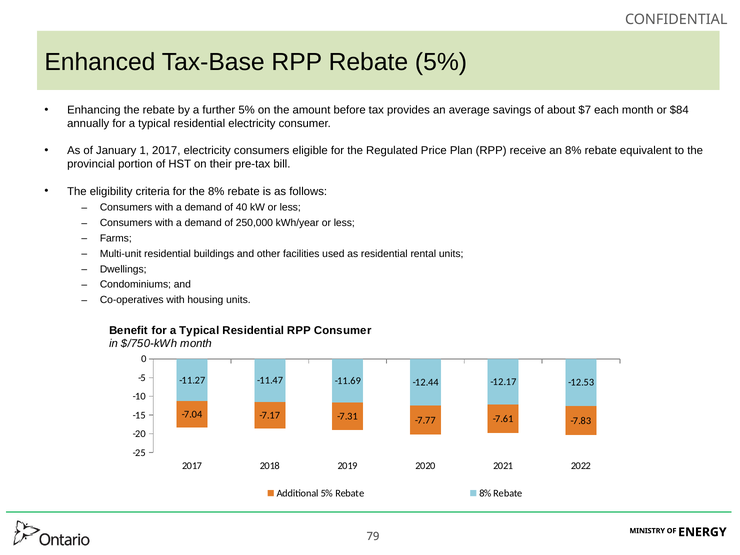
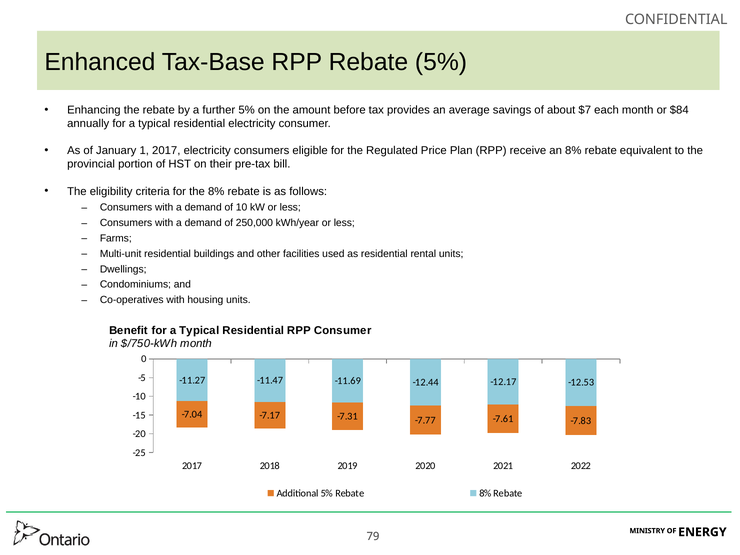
40: 40 -> 10 (242, 207)
